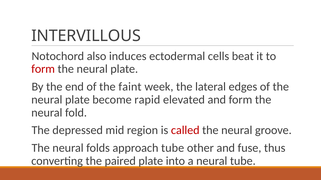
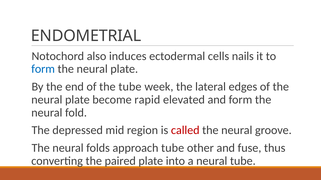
INTERVILLOUS: INTERVILLOUS -> ENDOMETRIAL (86, 36)
beat: beat -> nails (243, 56)
form colour: red -> blue (43, 69)
the faint: faint -> tube (130, 87)
